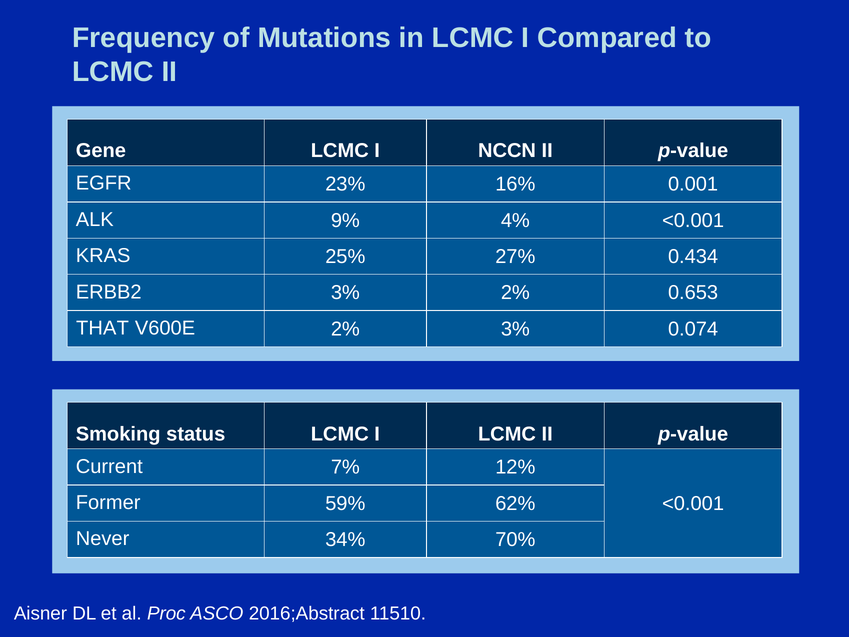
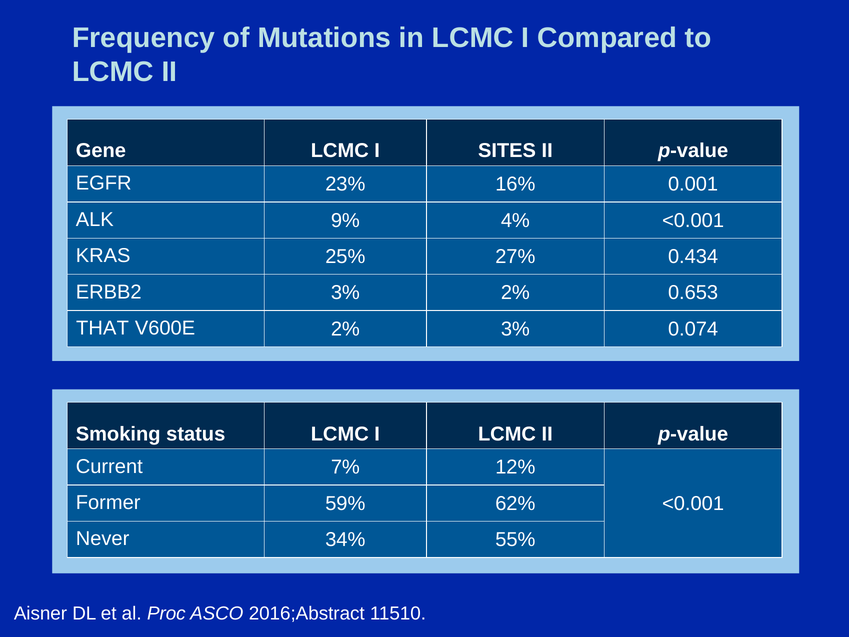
NCCN: NCCN -> SITES (507, 151)
70%: 70% -> 55% (515, 540)
